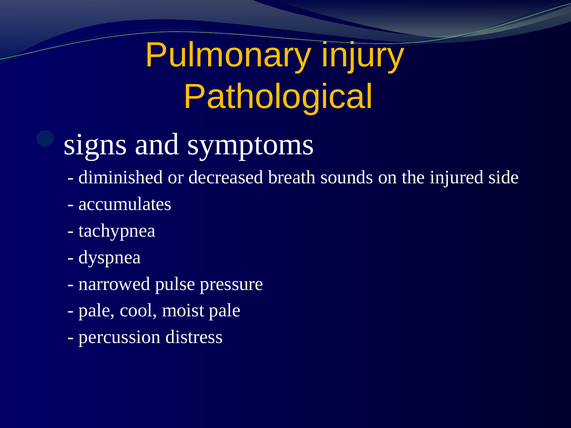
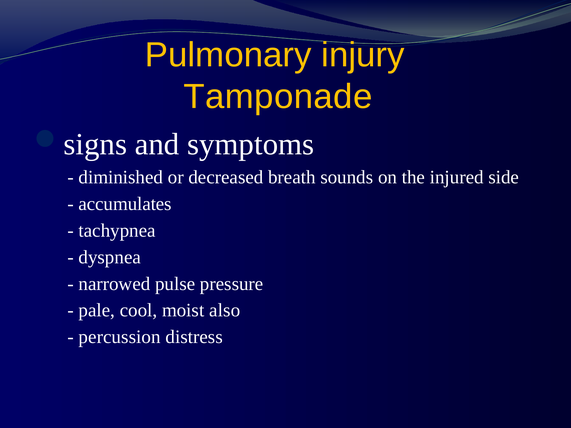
Pathological: Pathological -> Tamponade (278, 97)
moist pale: pale -> also (225, 311)
